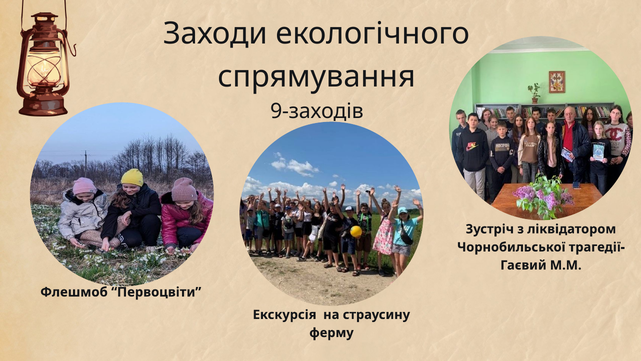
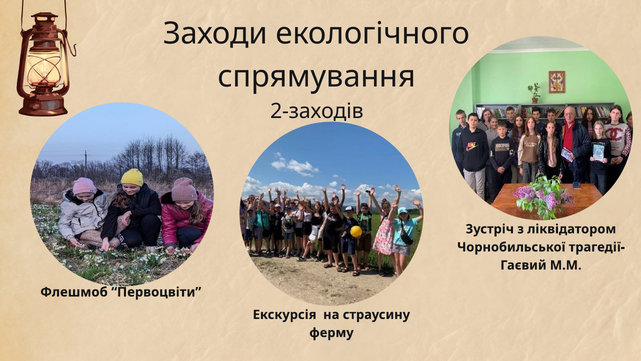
9-заходів: 9-заходів -> 2-заходів (317, 111)
